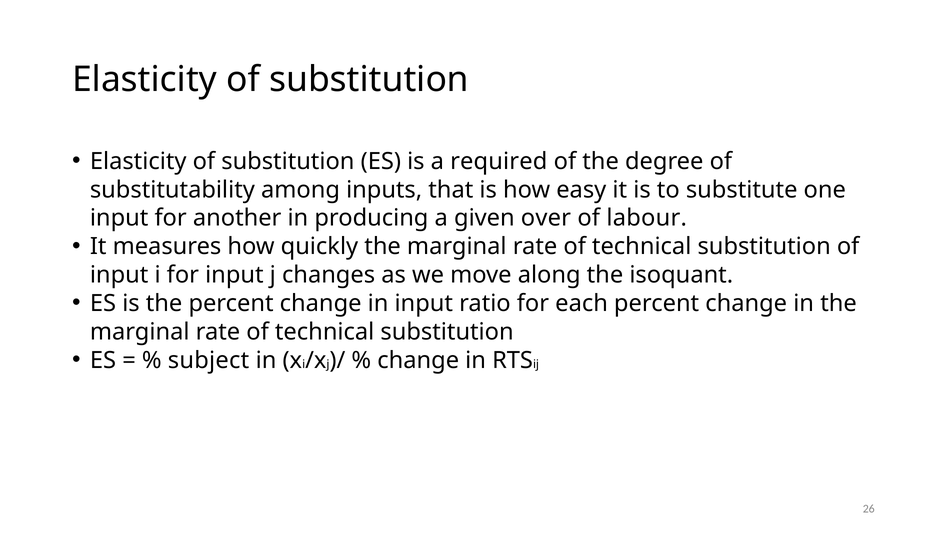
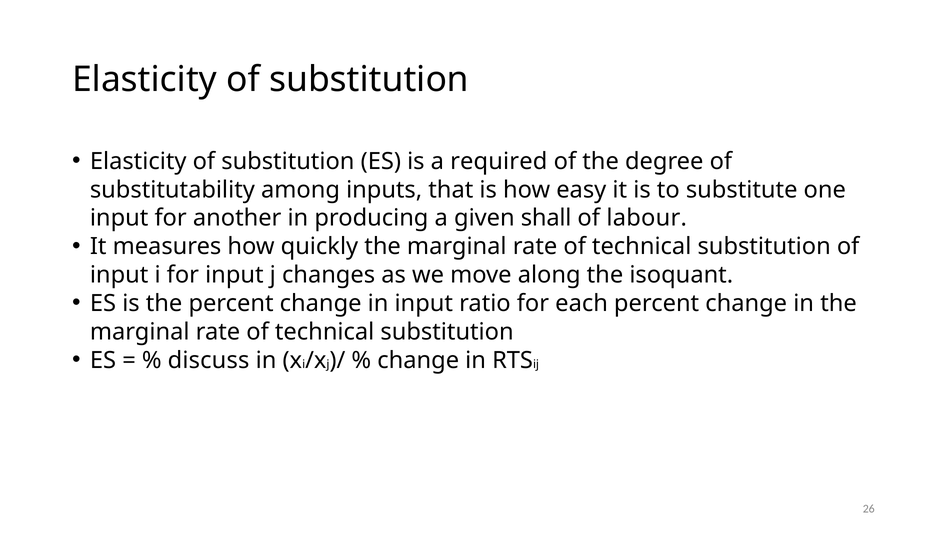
over: over -> shall (546, 218)
subject: subject -> discuss (209, 360)
